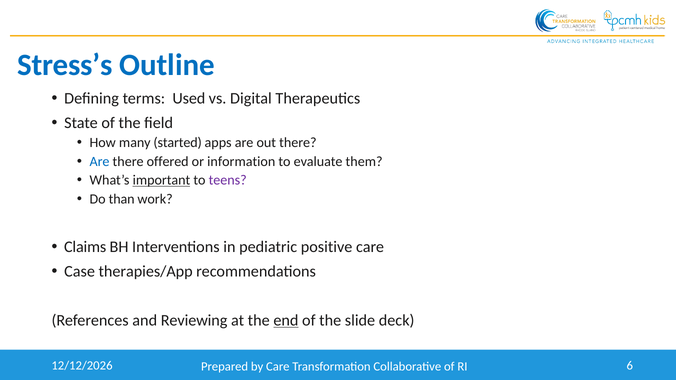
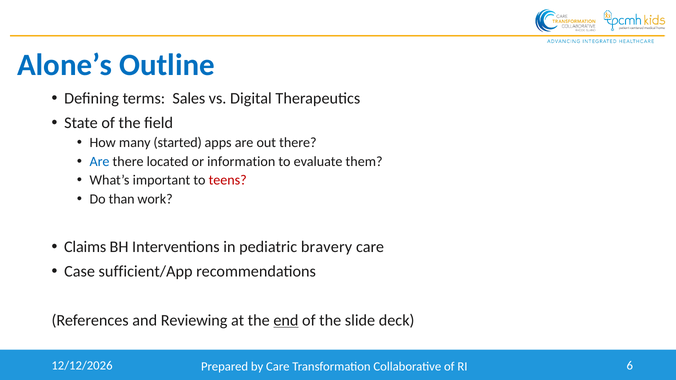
Stress’s: Stress’s -> Alone’s (65, 65)
Used: Used -> Sales (189, 98)
offered: offered -> located (168, 162)
important underline: present -> none (161, 180)
teens colour: purple -> red (228, 180)
positive: positive -> bravery (327, 247)
therapies/App: therapies/App -> sufficient/App (146, 271)
